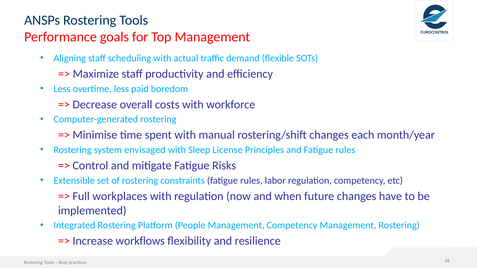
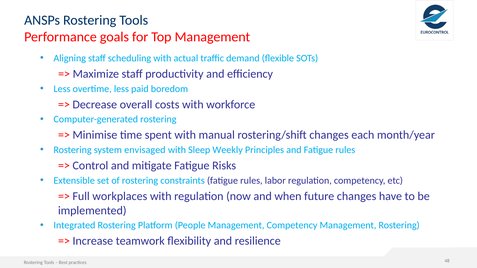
License: License -> Weekly (228, 150)
workflows: workflows -> teamwork (140, 241)
